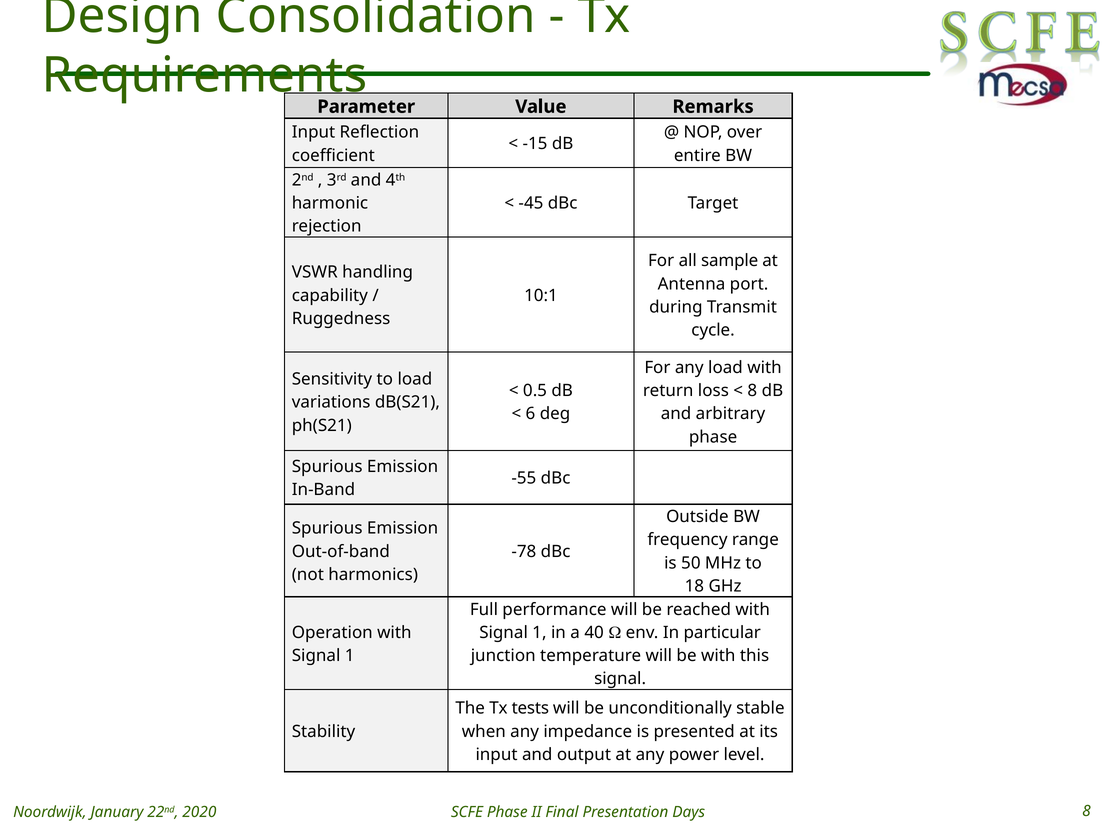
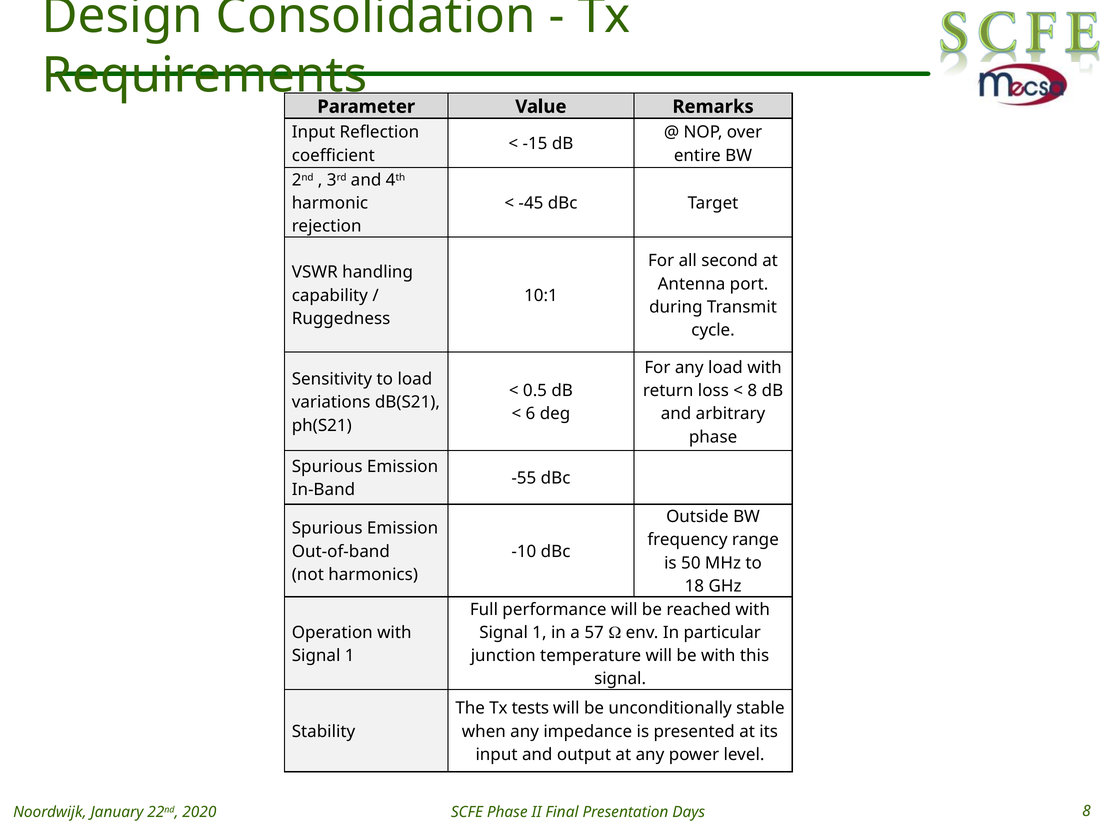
sample: sample -> second (730, 261)
-78: -78 -> -10 (524, 551)
40: 40 -> 57 (594, 633)
